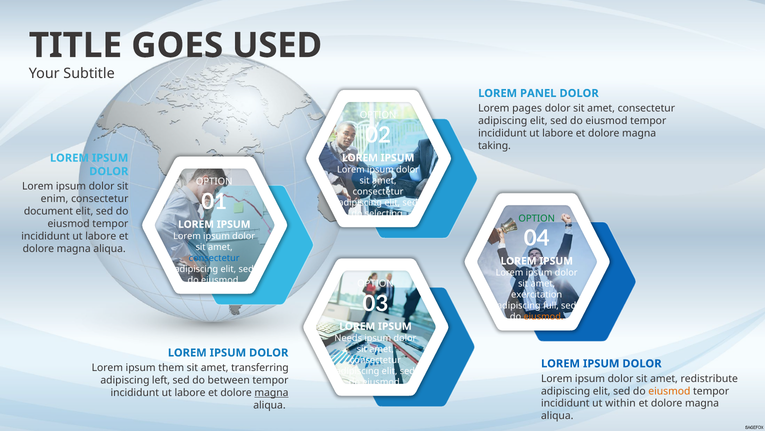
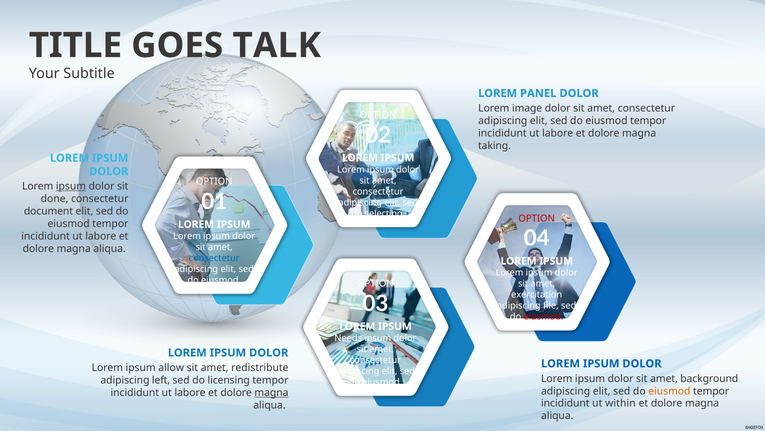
USED: USED -> TALK (277, 45)
pages: pages -> image (527, 108)
ipsum underline: none -> present (71, 186)
enim: enim -> done (55, 199)
OPTION colour: green -> red (537, 218)
full: full -> file (551, 305)
eiusmod colour: orange -> red (543, 316)
them: them -> allow (171, 367)
transferring: transferring -> redistribute (260, 367)
redistribute: redistribute -> background (709, 378)
between: between -> licensing (229, 380)
